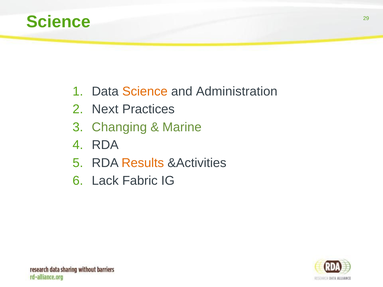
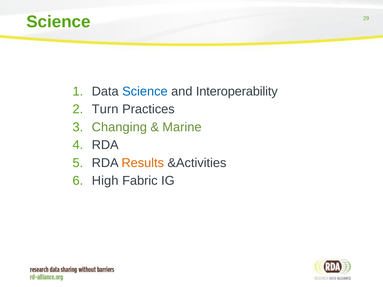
Science colour: orange -> blue (145, 91)
Administration: Administration -> Interoperability (237, 91)
Next: Next -> Turn (105, 109)
Lack: Lack -> High (105, 181)
